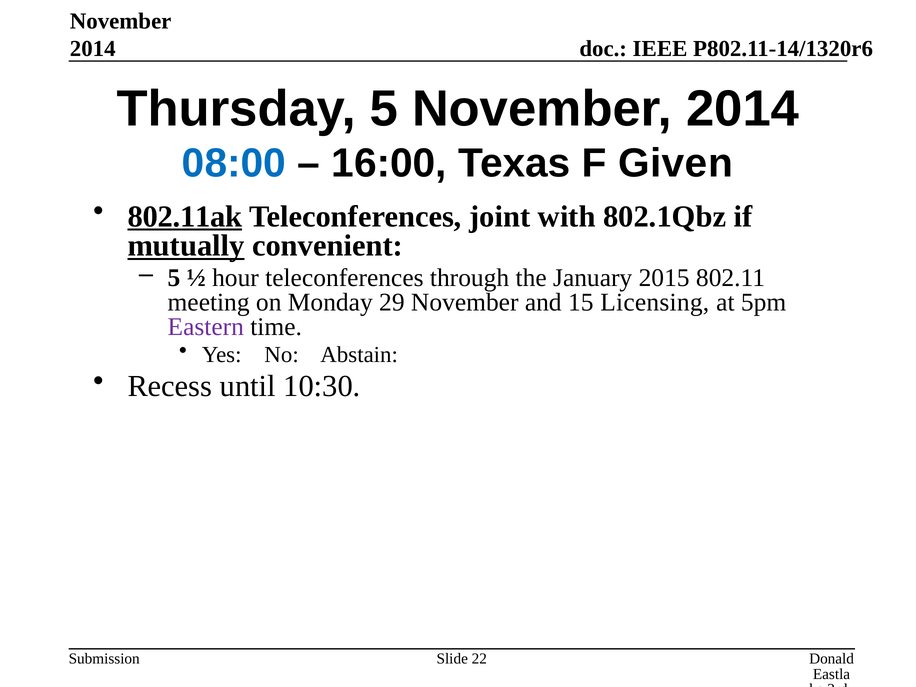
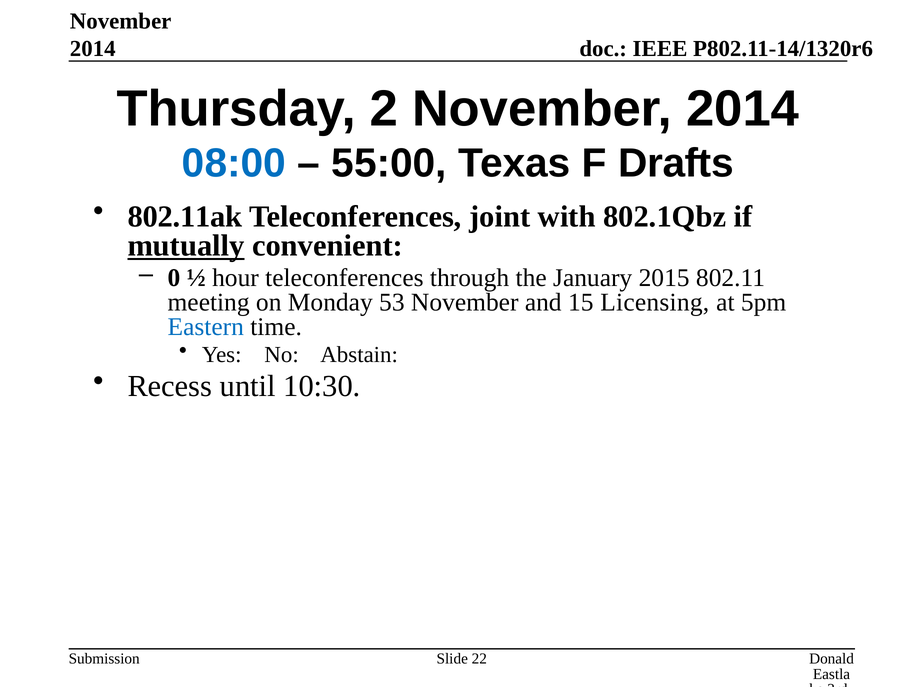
Thursday 5: 5 -> 2 (384, 109)
16:00: 16:00 -> 55:00 (389, 163)
Given: Given -> Drafts (676, 163)
802.11ak underline: present -> none (185, 216)
5: 5 -> 0 (174, 278)
29: 29 -> 53 (392, 302)
Eastern colour: purple -> blue (206, 327)
